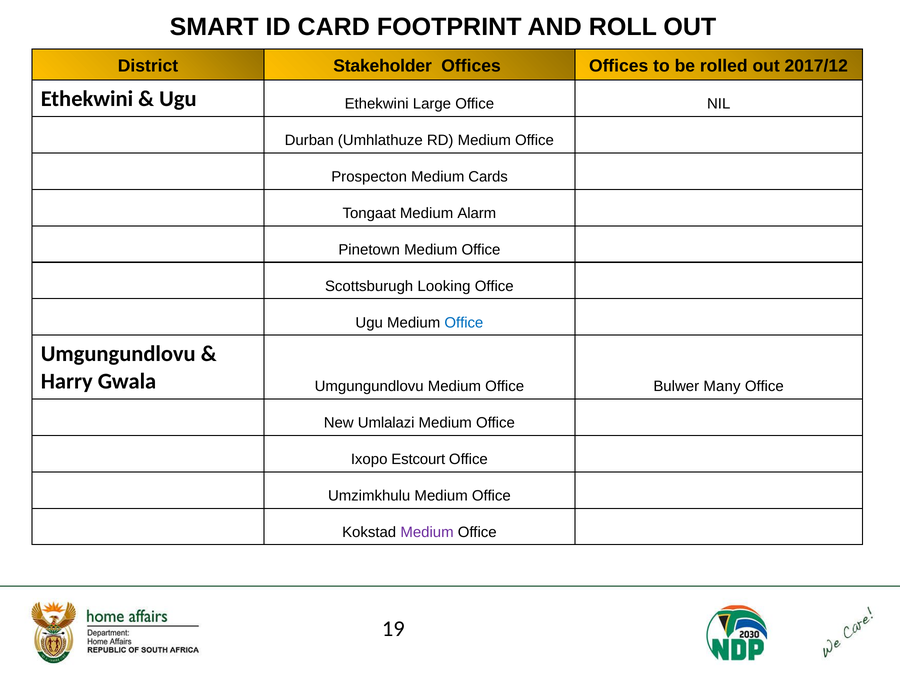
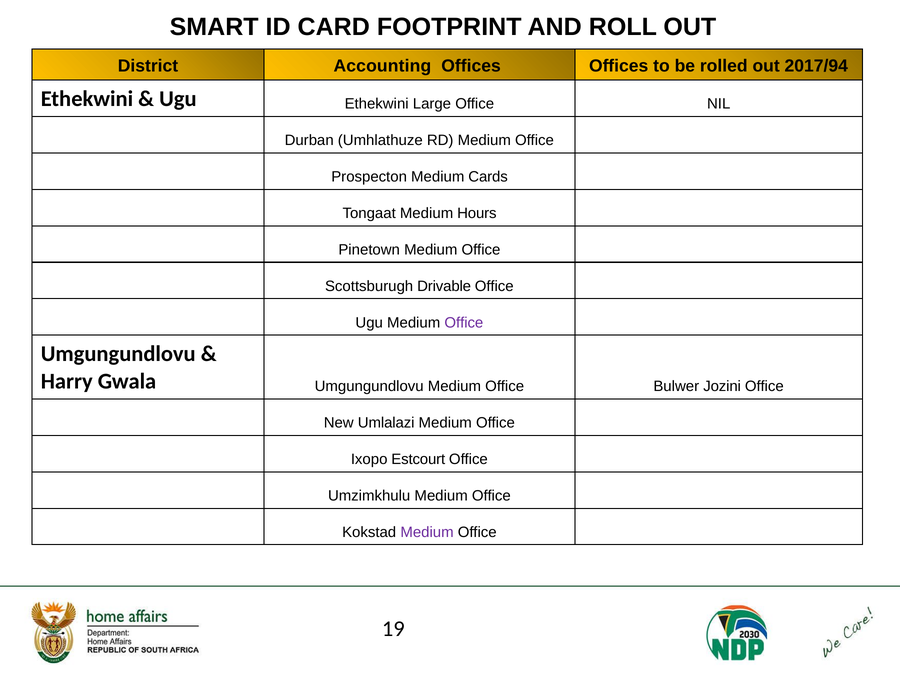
Stakeholder: Stakeholder -> Accounting (382, 66)
2017/12: 2017/12 -> 2017/94 (816, 66)
Alarm: Alarm -> Hours (477, 213)
Looking: Looking -> Drivable (444, 286)
Office colour: blue -> purple (464, 323)
Many: Many -> Jozini (722, 386)
